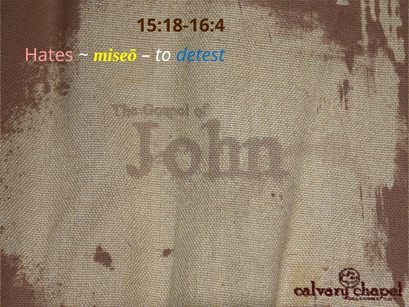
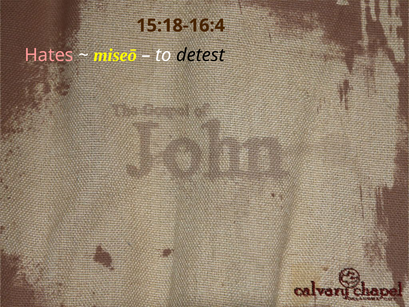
detest colour: blue -> black (200, 55)
